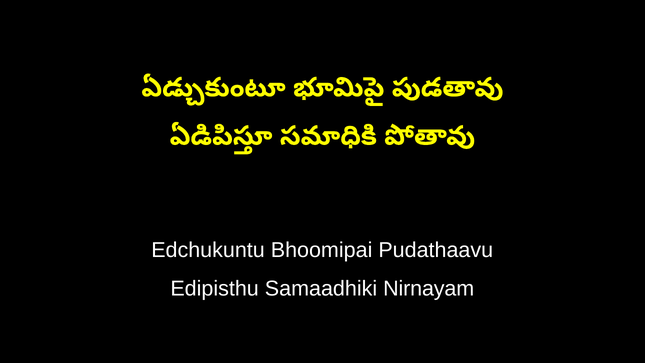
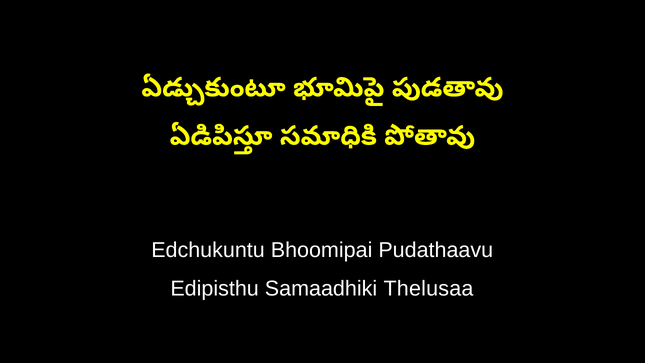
Nirnayam: Nirnayam -> Thelusaa (428, 289)
